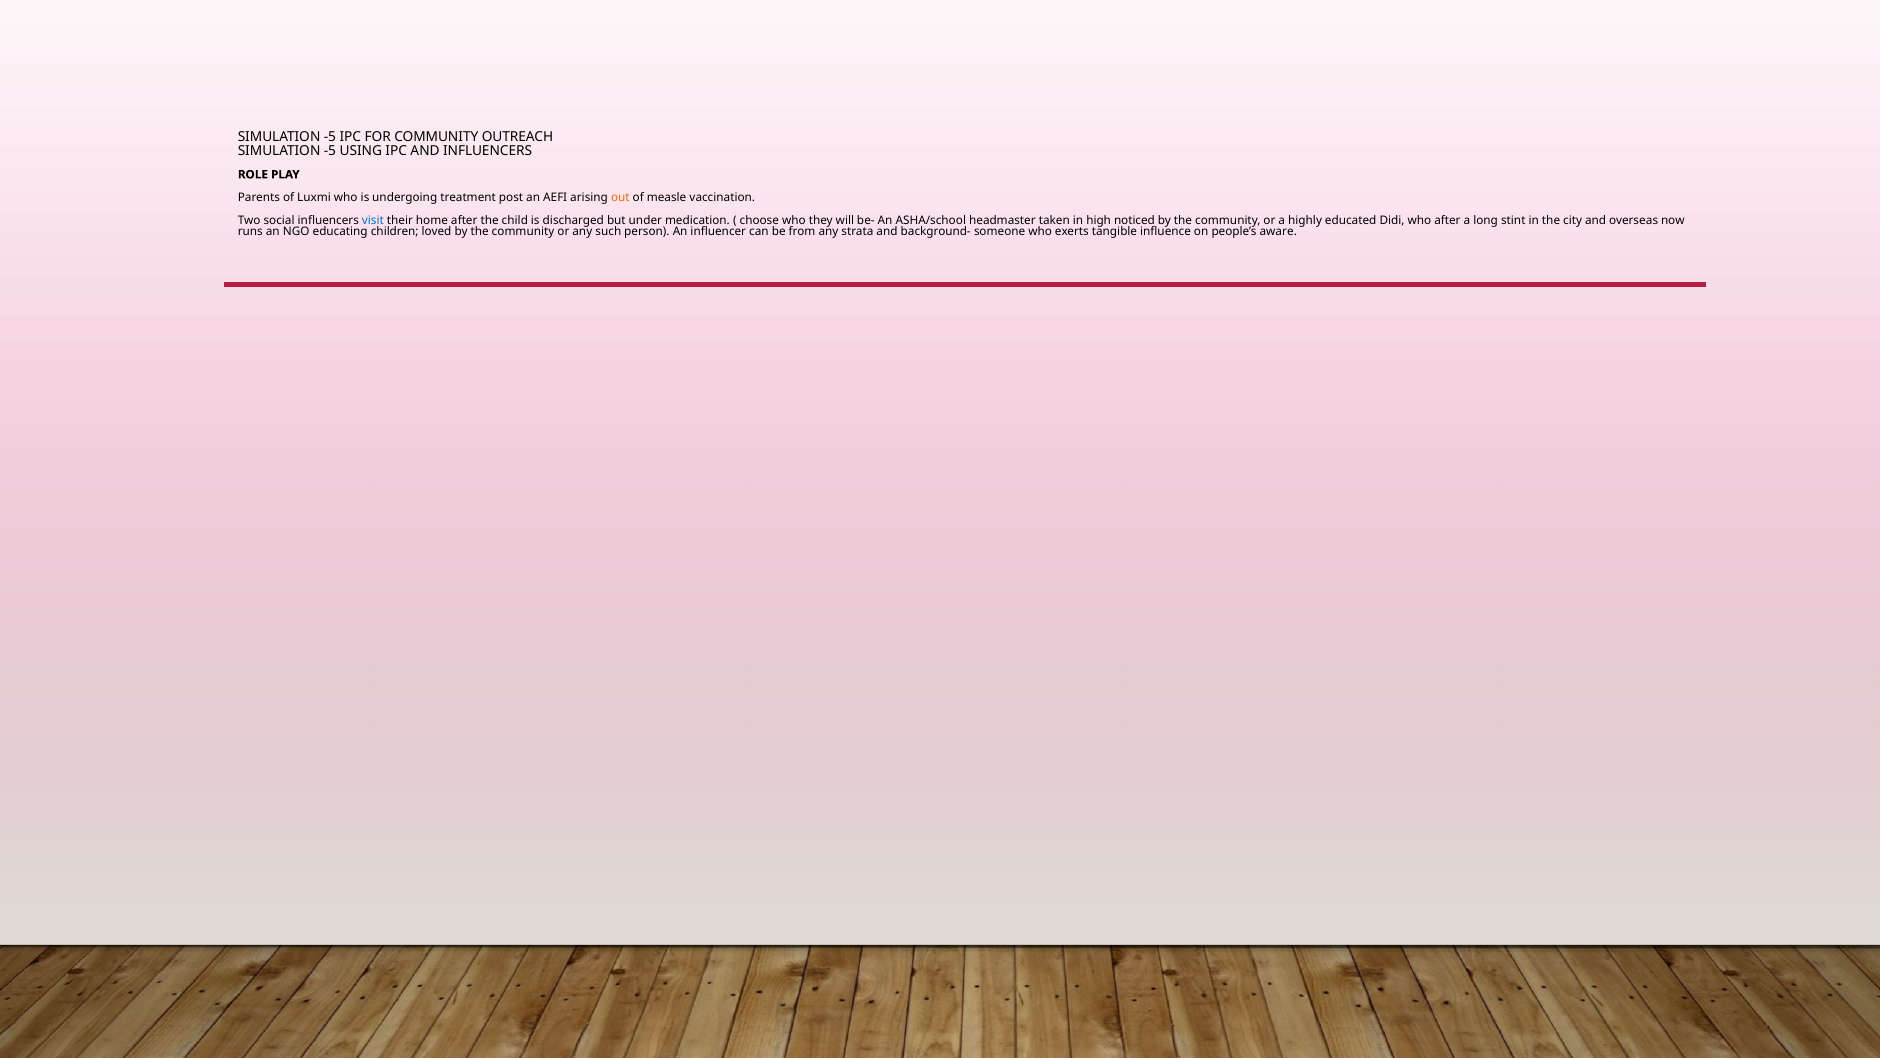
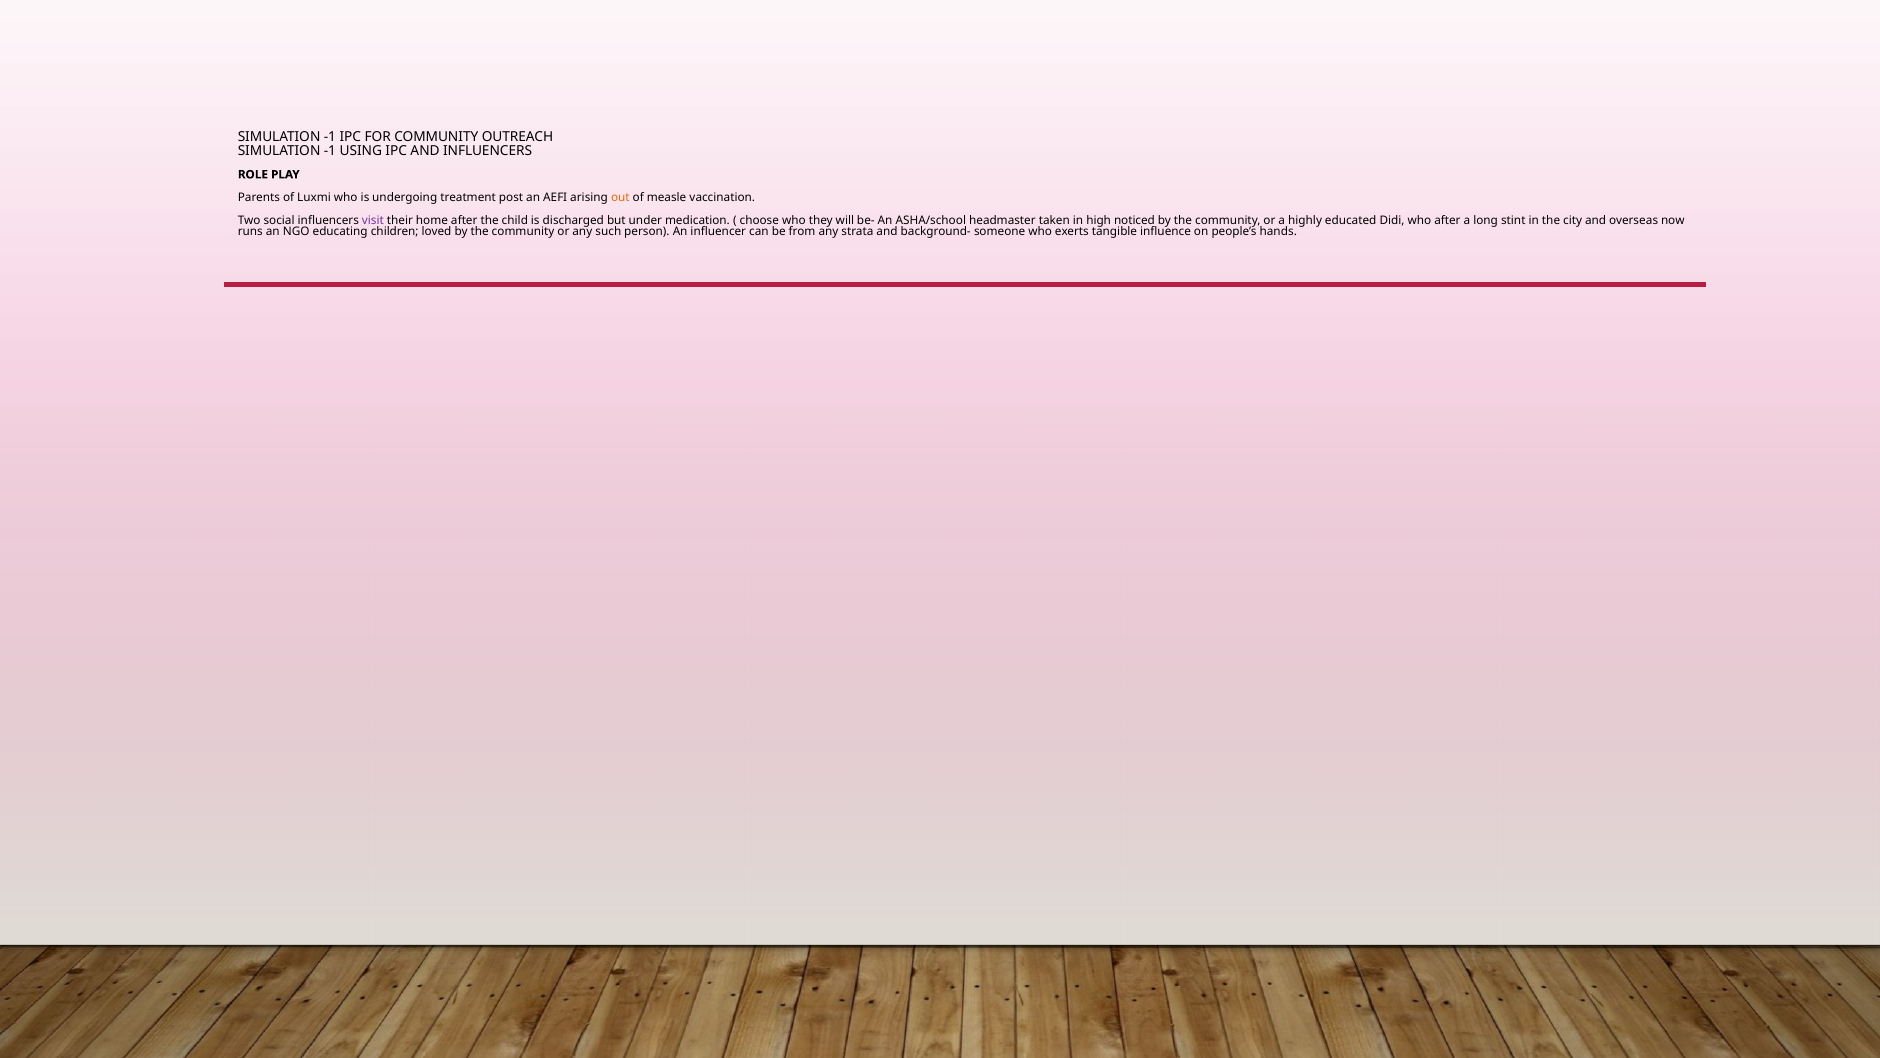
-5: -5 -> -1 (330, 137)
-5: -5 -> -1 (330, 151)
visit colour: blue -> purple (373, 220)
aware: aware -> hands (1278, 232)
